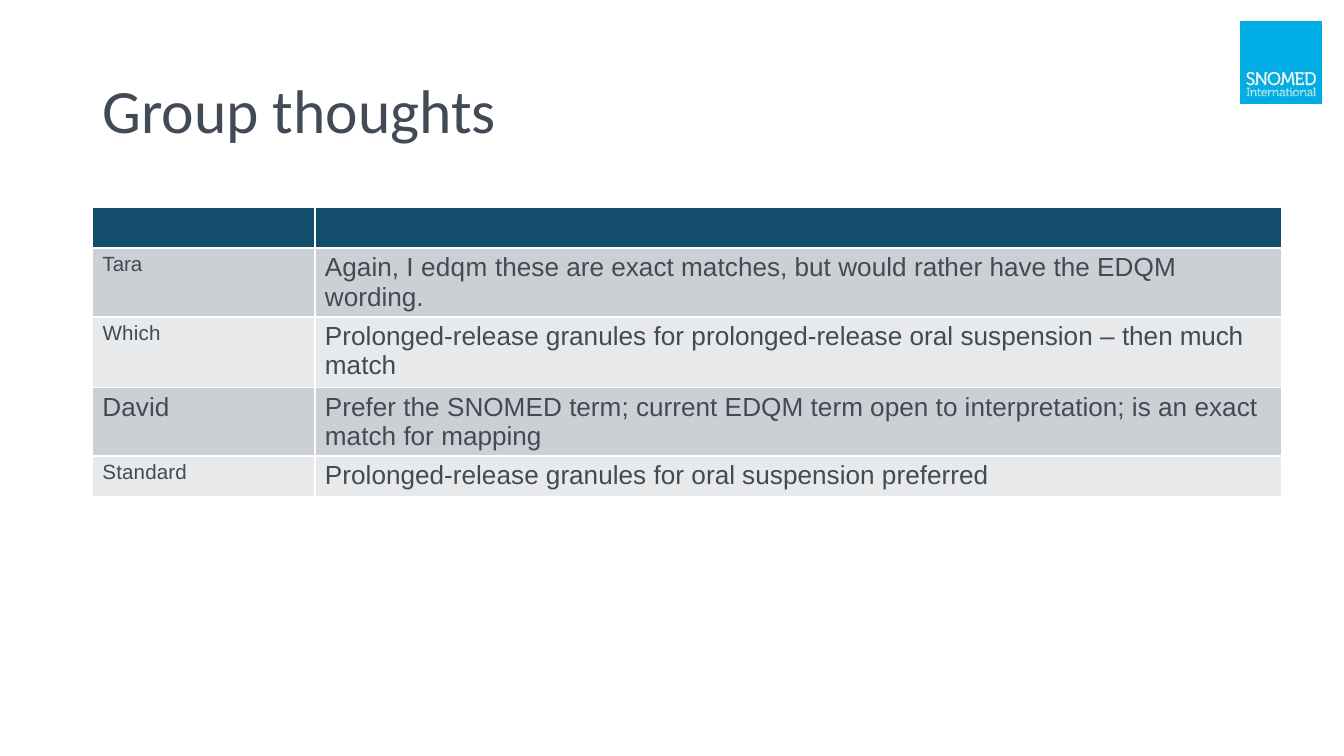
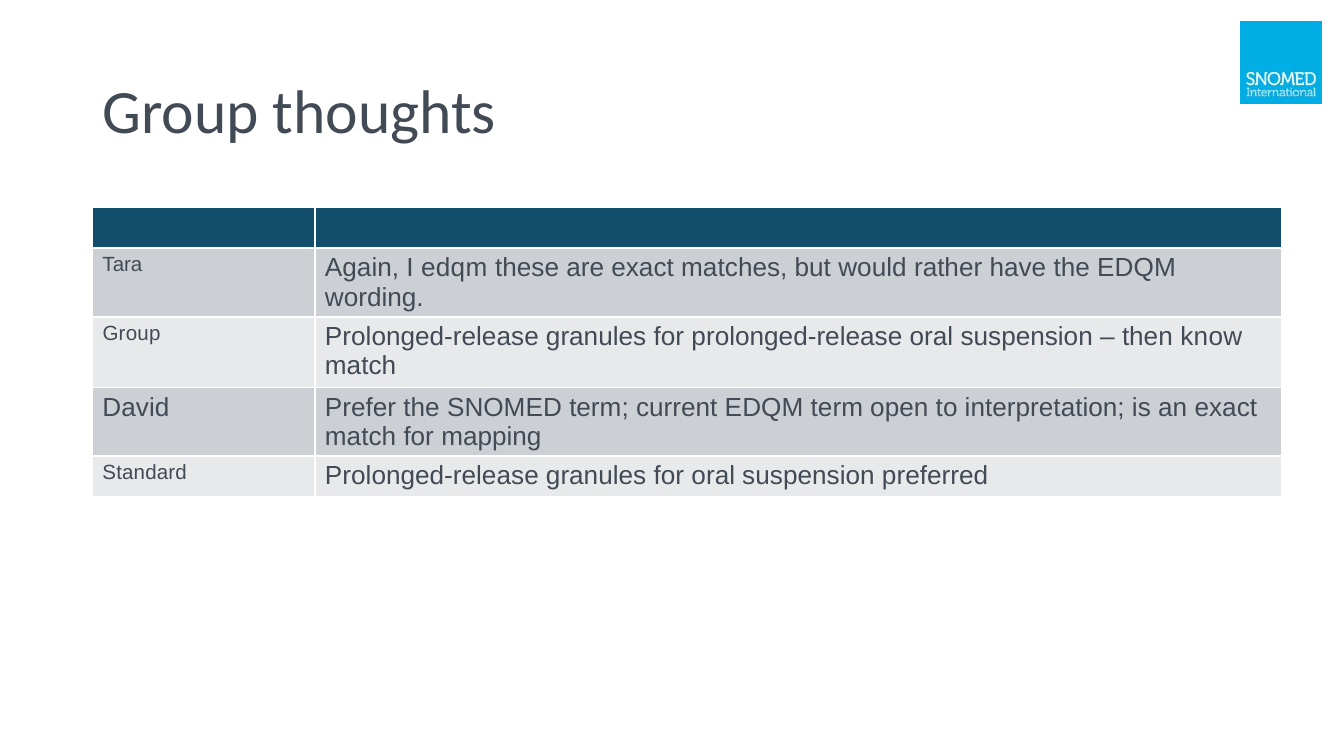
Which: Which -> Group (132, 334)
much: much -> know (1211, 337)
